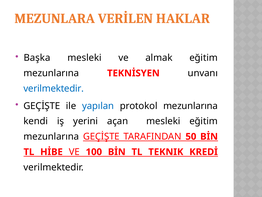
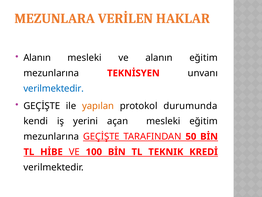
Başka: Başka -> Alanın (37, 58)
ve almak: almak -> alanın (159, 58)
yapılan colour: blue -> orange (98, 106)
protokol mezunlarına: mezunlarına -> durumunda (190, 106)
